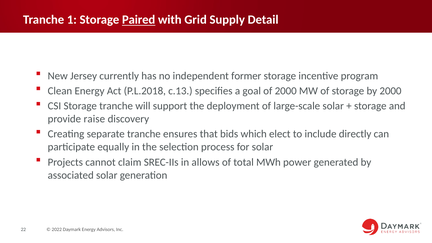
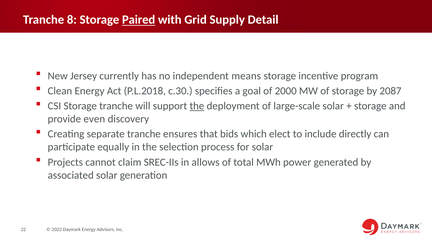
1: 1 -> 8 (72, 20)
former: former -> means (246, 76)
c.13: c.13 -> c.30 (180, 91)
by 2000: 2000 -> 2087 (391, 91)
the underline: none -> present (197, 106)
raise: raise -> even (94, 119)
